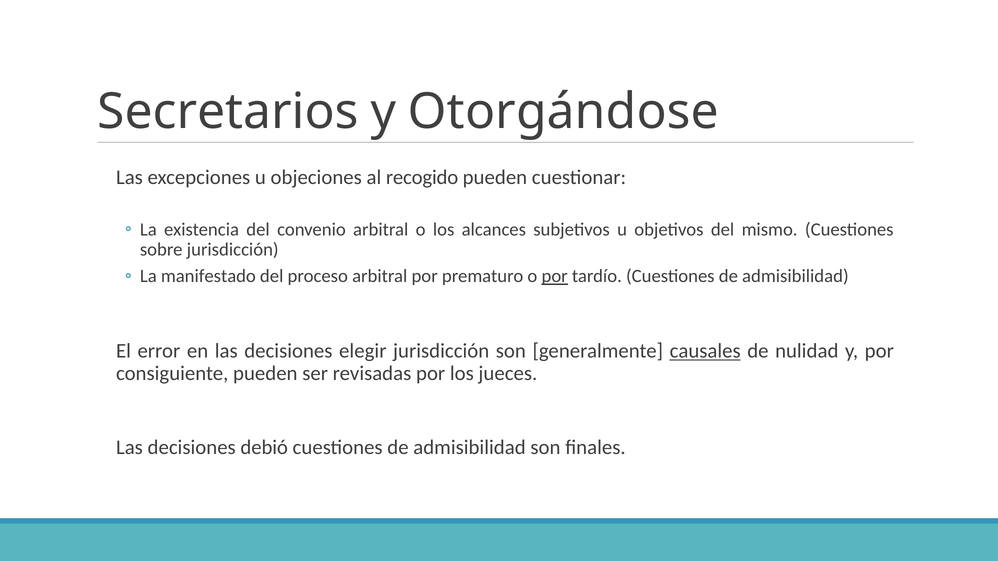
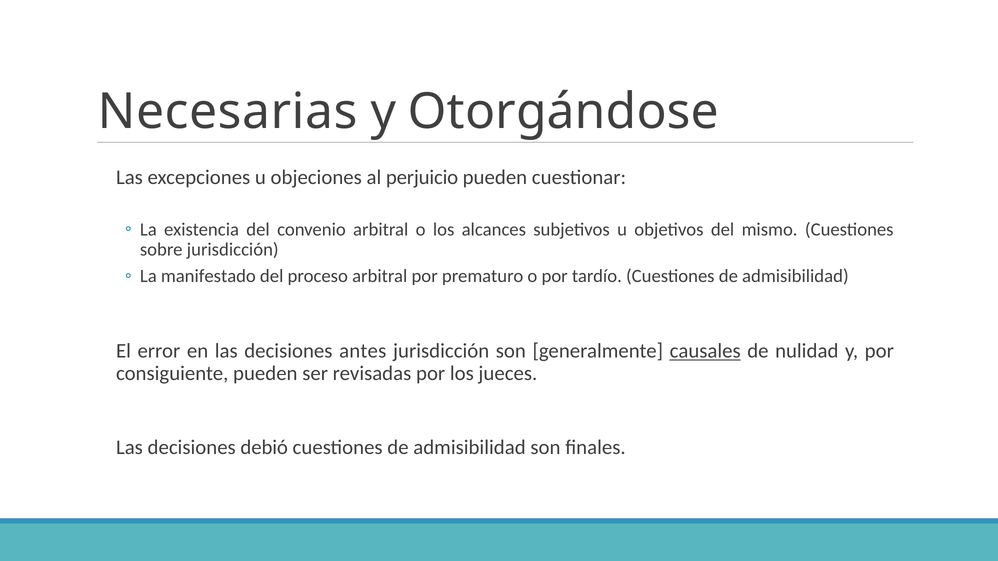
Secretarios: Secretarios -> Necesarias (228, 112)
recogido: recogido -> perjuicio (422, 178)
por underline: present -> none (555, 276)
elegir: elegir -> antes (363, 351)
